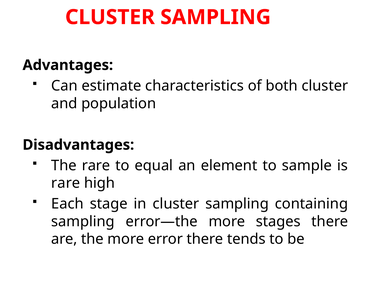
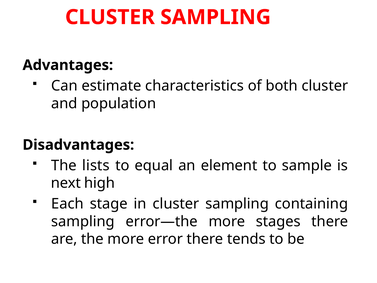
The rare: rare -> lists (96, 165)
rare: rare -> next (66, 183)
